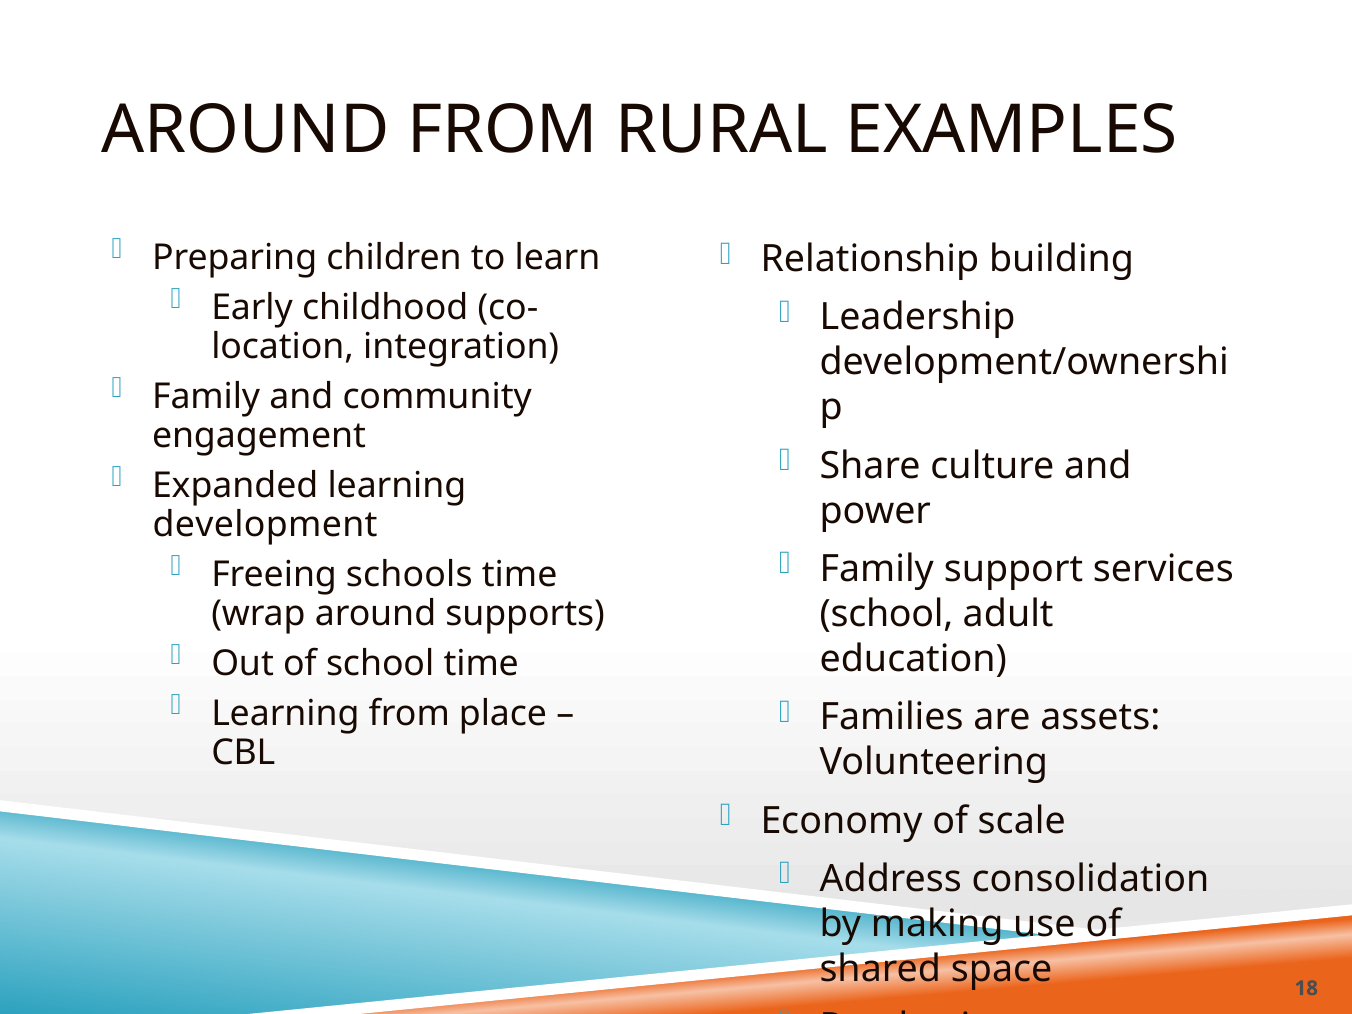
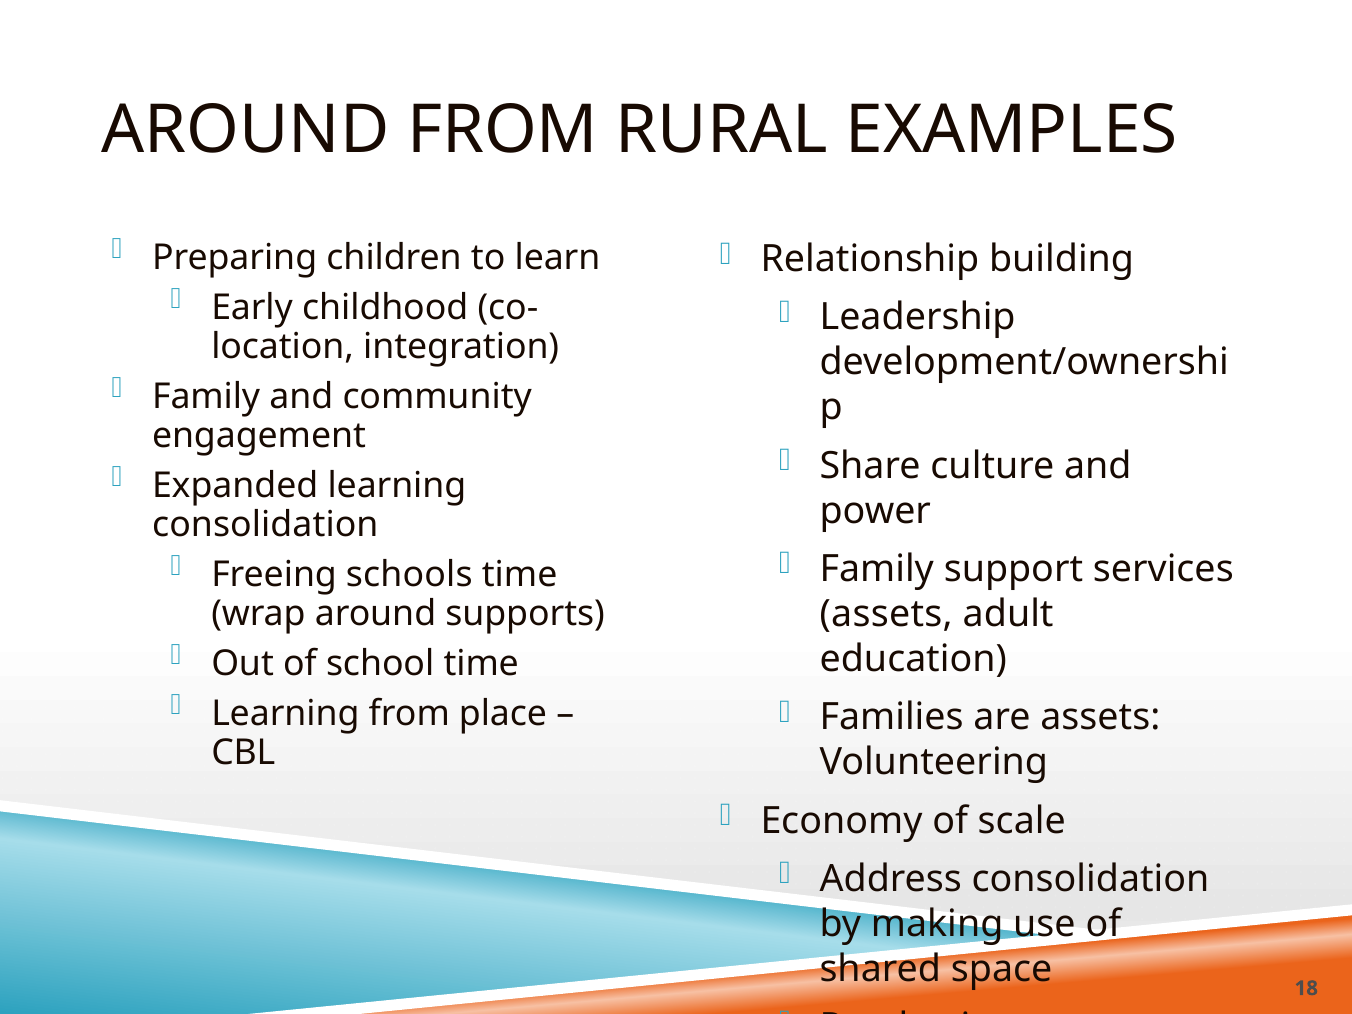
development: development -> consolidation (265, 524)
school: school -> assets (886, 614)
